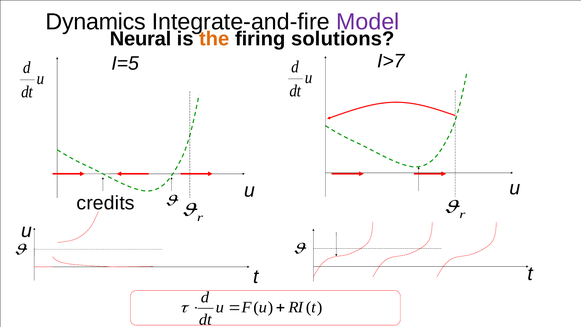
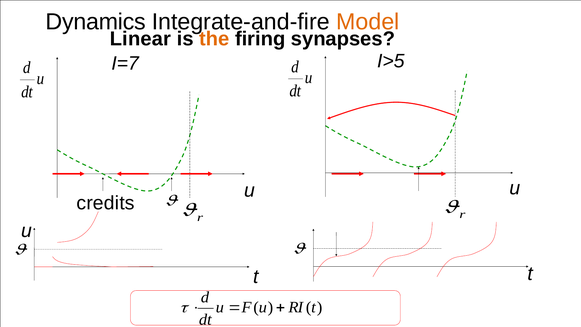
Model colour: purple -> orange (368, 22)
Neural: Neural -> Linear (140, 39)
solutions: solutions -> synapses (343, 39)
I>7: I>7 -> I>5 (391, 61)
I=5: I=5 -> I=7 (125, 63)
